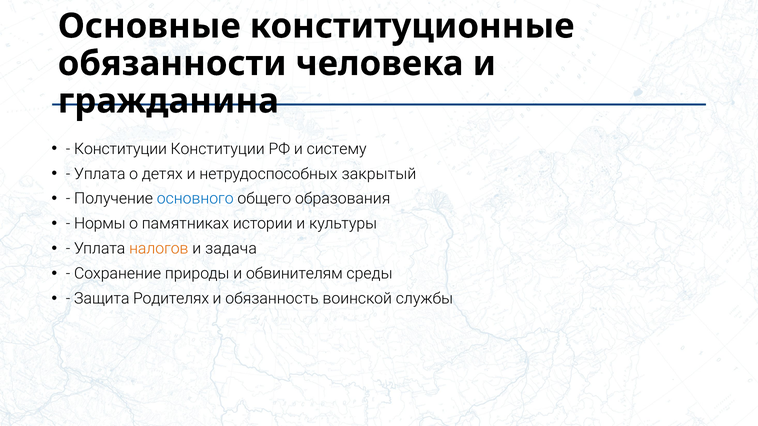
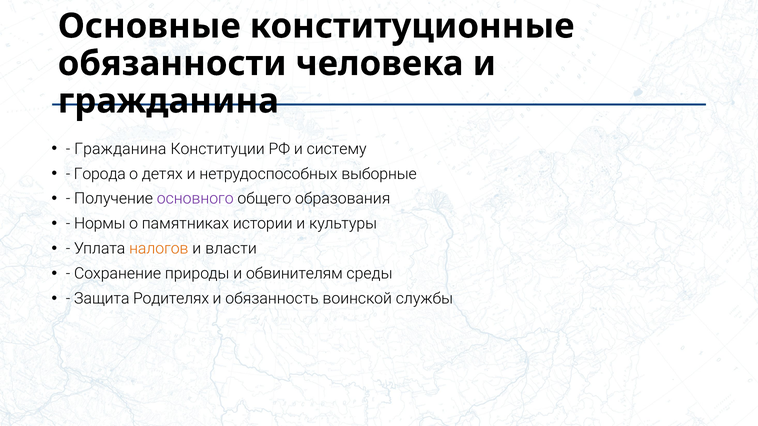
Конституции: Конституции -> Гражданина (120, 149)
Уплата: Уплата -> Города (100, 174)
закрытый: закрытый -> выборные (379, 174)
основного colour: blue -> purple (195, 199)
задача: задача -> власти (231, 249)
